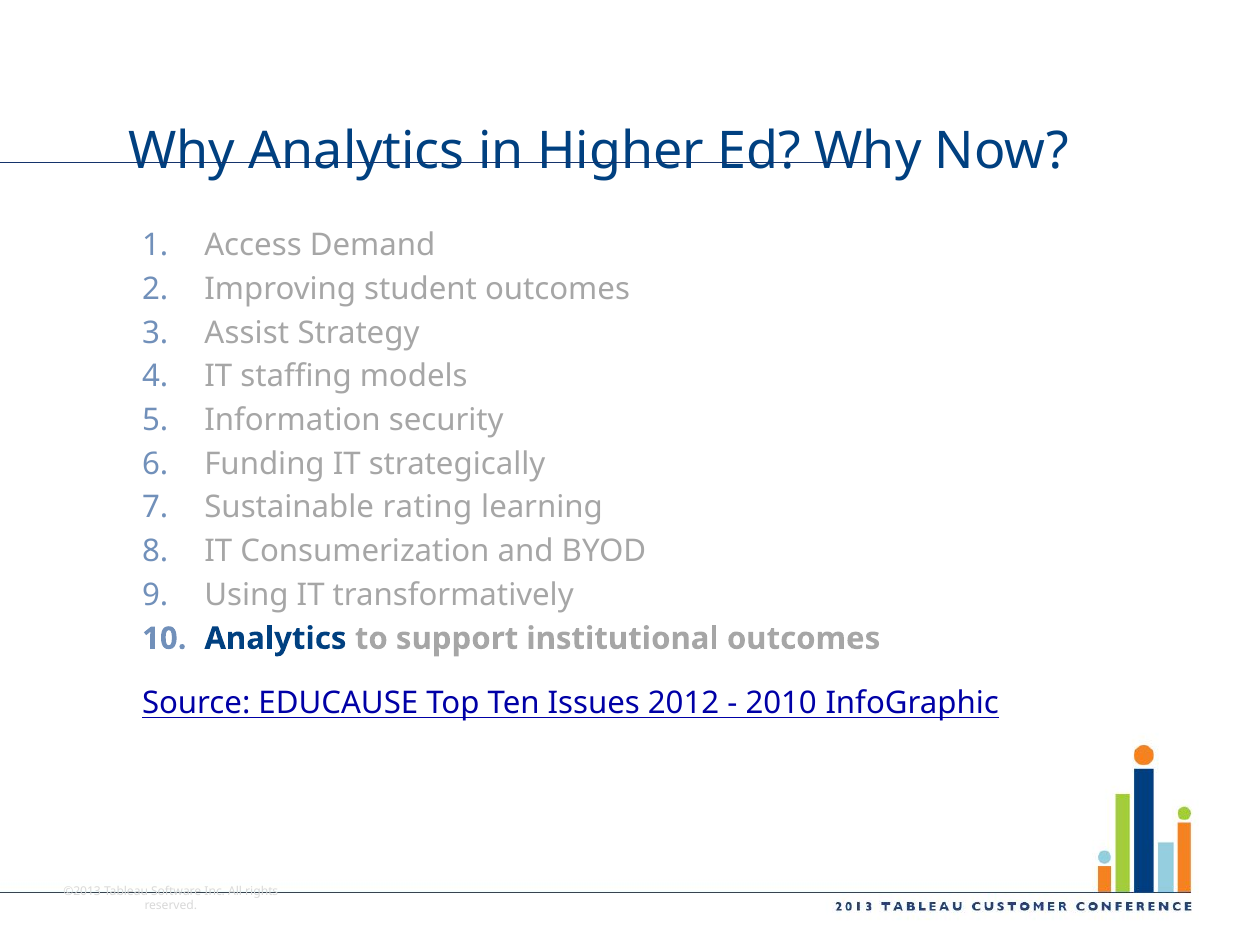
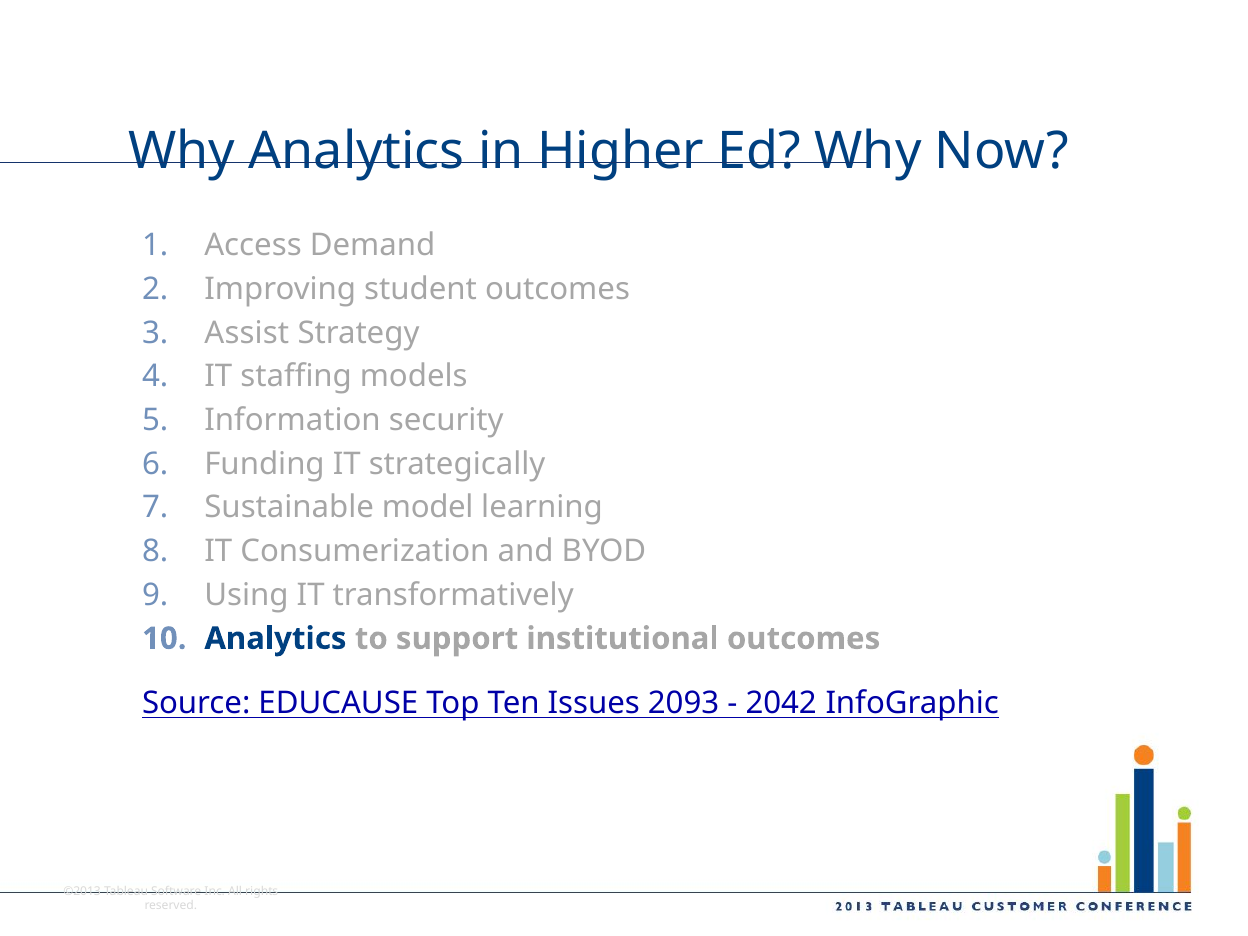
rating: rating -> model (428, 508)
2012: 2012 -> 2093 (684, 703)
2010: 2010 -> 2042 (781, 703)
